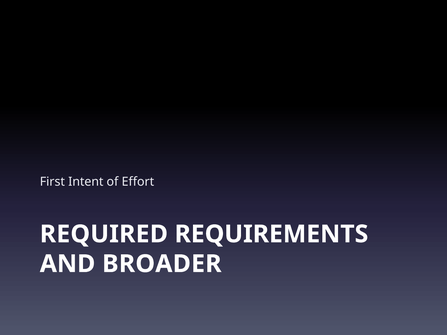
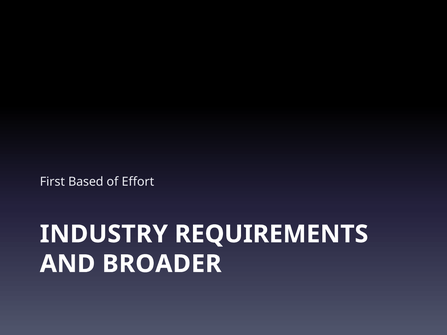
Intent: Intent -> Based (86, 182)
REQUIRED: REQUIRED -> INDUSTRY (104, 234)
